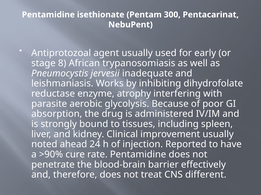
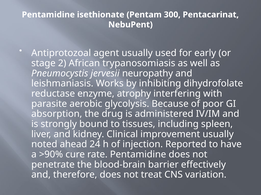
8: 8 -> 2 (62, 63)
inadequate: inadequate -> neuropathy (148, 74)
different: different -> variation (206, 175)
